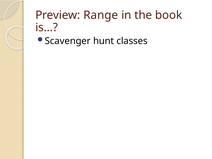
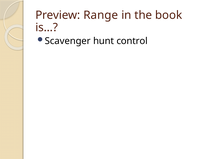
classes: classes -> control (132, 41)
